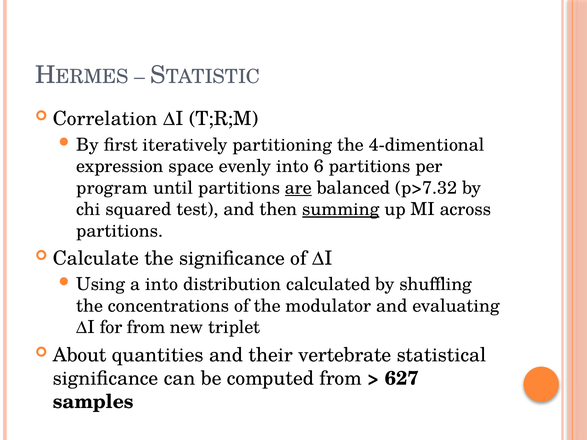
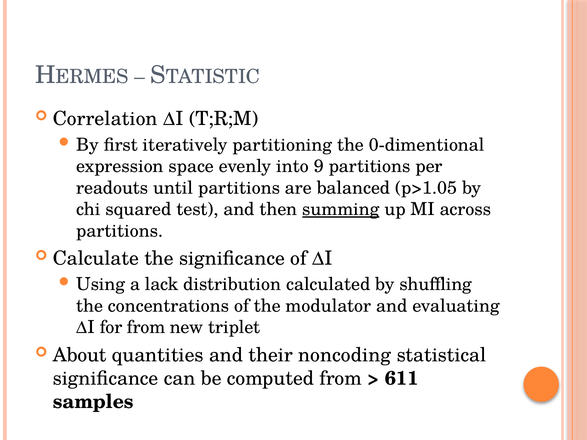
4-dimentional: 4-dimentional -> 0-dimentional (427, 145)
6: 6 -> 9 (319, 166)
program: program -> readouts (112, 188)
are underline: present -> none (298, 188)
p>7.32: p>7.32 -> p>1.05 (426, 188)
a into: into -> lack (162, 285)
vertebrate: vertebrate -> noncoding (345, 355)
627: 627 -> 611 (402, 379)
